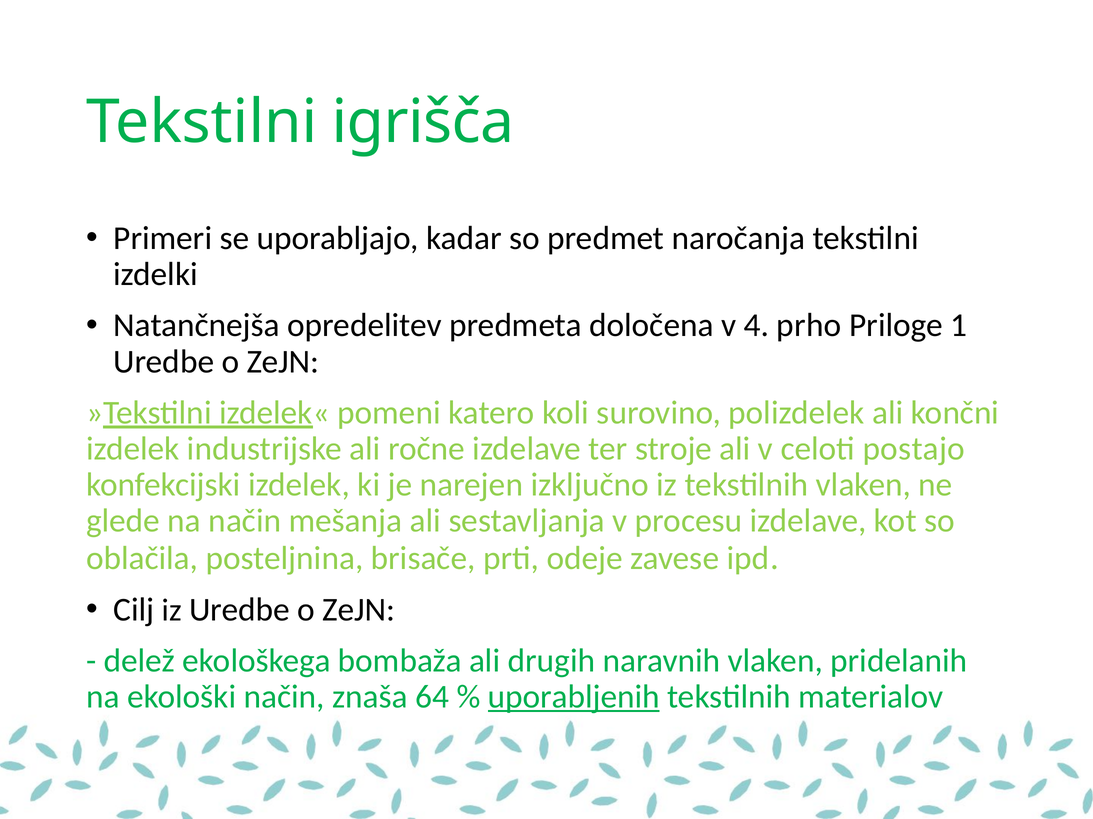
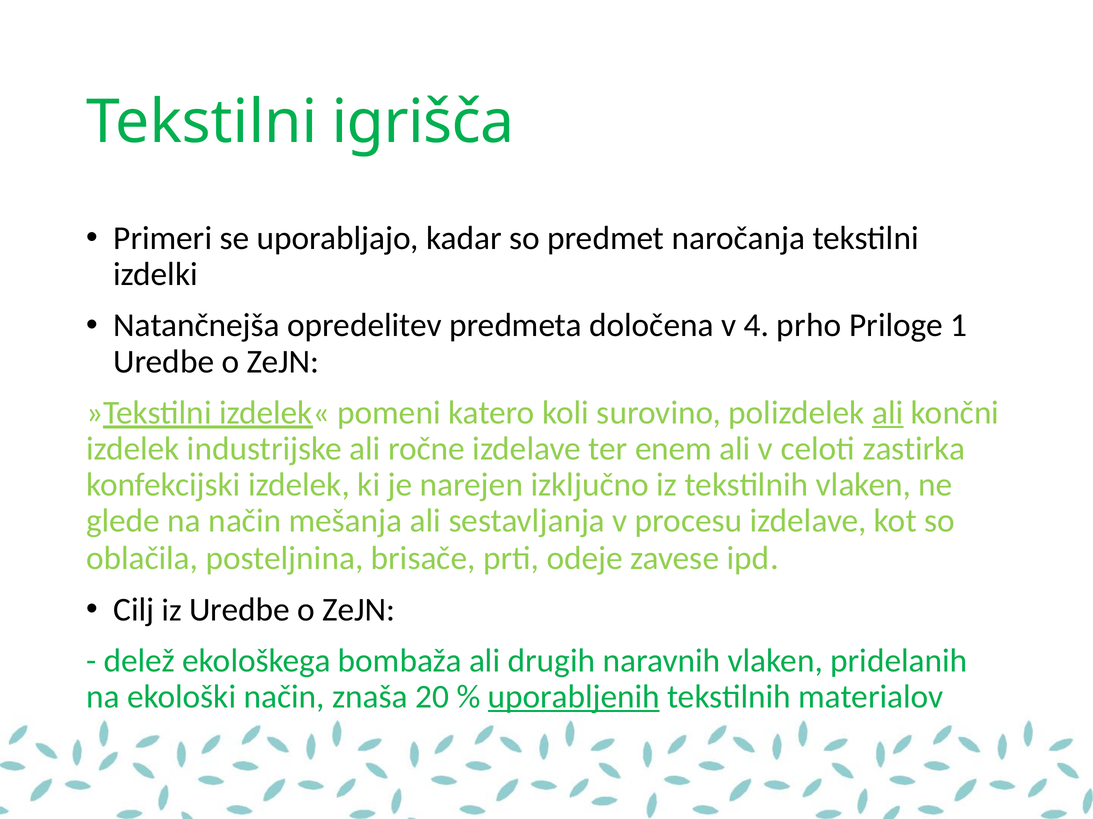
ali underline: none -> present (888, 413)
stroje: stroje -> enem (673, 449)
postajo: postajo -> zastirka (914, 449)
64: 64 -> 20 (432, 698)
